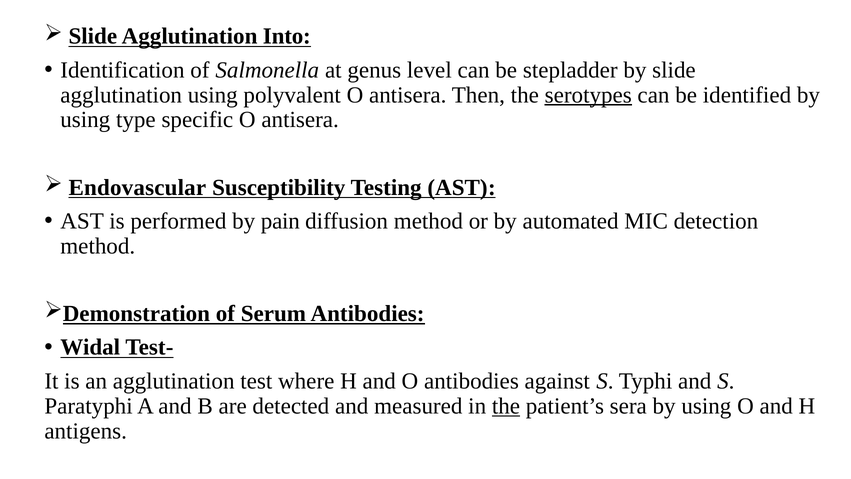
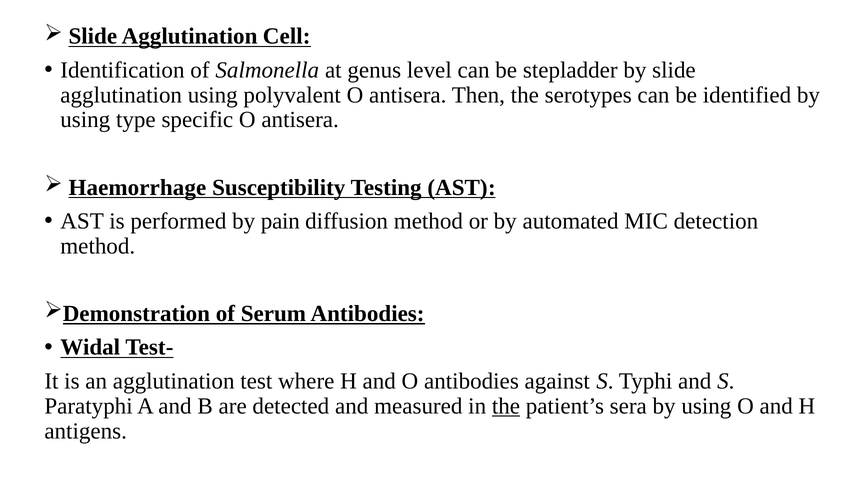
Into: Into -> Cell (287, 36)
serotypes underline: present -> none (588, 95)
Endovascular: Endovascular -> Haemorrhage (137, 187)
